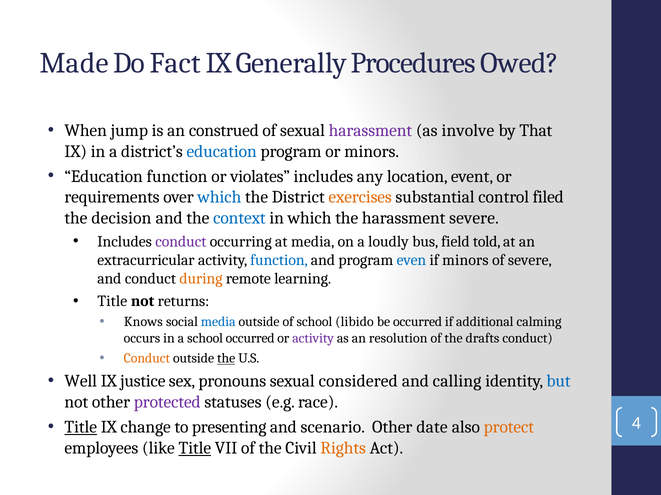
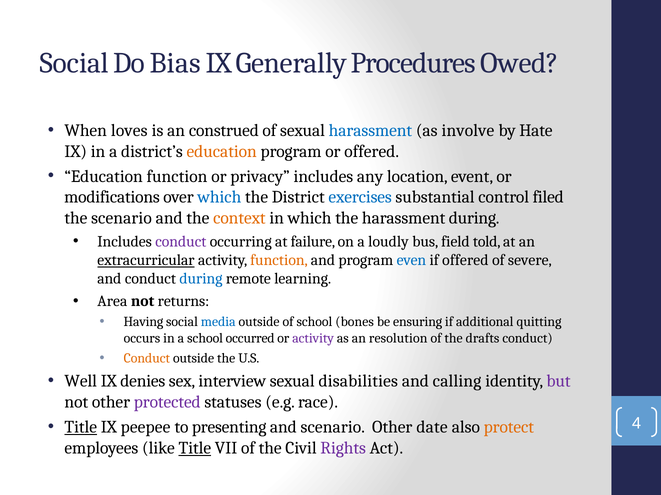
Made: Made -> Social (74, 63)
Fact: Fact -> Bias (175, 63)
jump: jump -> loves (129, 131)
harassment colour: purple -> blue (370, 131)
That: That -> Hate (536, 131)
education colour: blue -> orange (222, 152)
or minors: minors -> offered (372, 152)
violates: violates -> privacy (260, 177)
requirements: requirements -> modifications (112, 197)
exercises colour: orange -> blue (360, 197)
the decision: decision -> scenario (121, 218)
context colour: blue -> orange (239, 218)
harassment severe: severe -> during (474, 218)
at media: media -> failure (313, 242)
extracurricular underline: none -> present (146, 260)
function colour: blue -> orange (279, 260)
if minors: minors -> offered (465, 260)
during colour: orange -> blue (201, 279)
Title: Title -> Area (112, 302)
Knows: Knows -> Having (143, 322)
libido: libido -> bones (355, 322)
be occurred: occurred -> ensuring (418, 322)
calming: calming -> quitting (539, 322)
the underline: present -> none (226, 359)
justice: justice -> denies (143, 382)
pronouns: pronouns -> interview (232, 382)
considered: considered -> disabilities (358, 382)
but colour: blue -> purple (559, 382)
change: change -> peepee (146, 428)
Rights colour: orange -> purple (343, 449)
